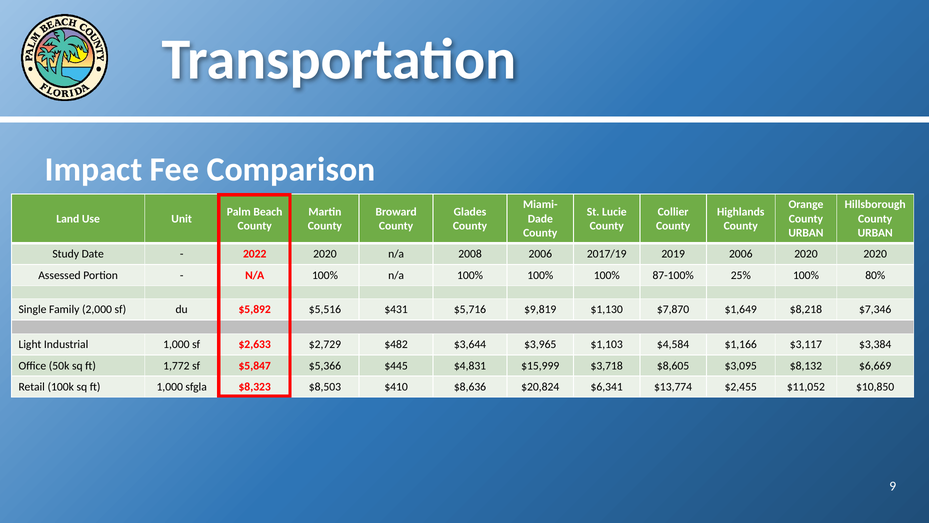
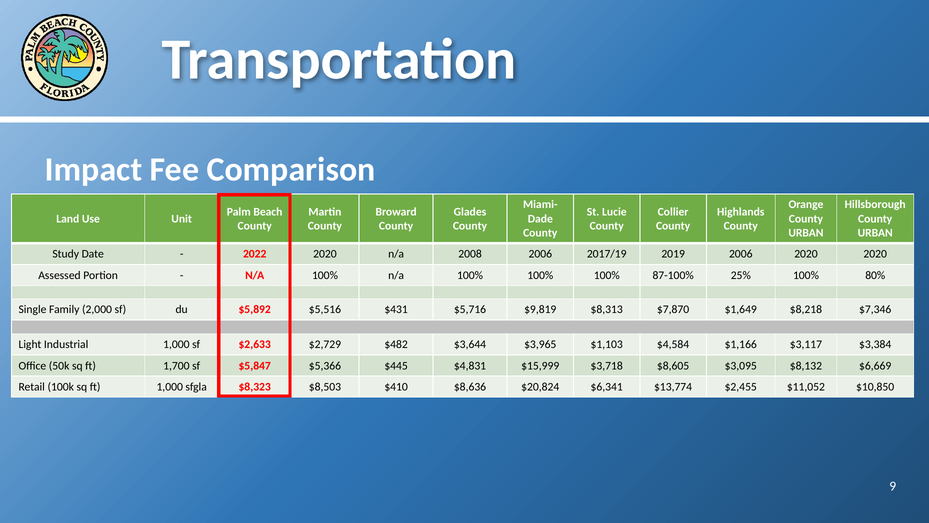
$1,130: $1,130 -> $8,313 (607, 309)
1,772: 1,772 -> 1,700 (176, 365)
